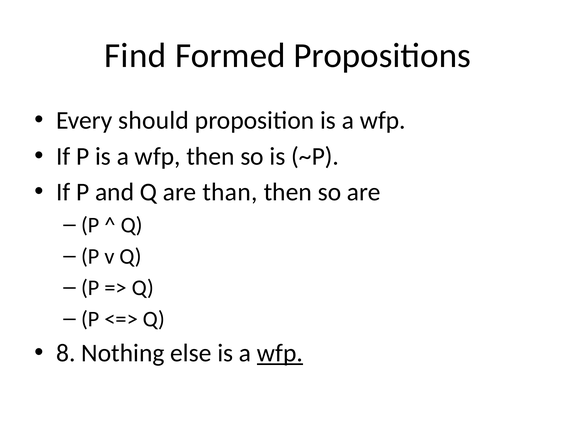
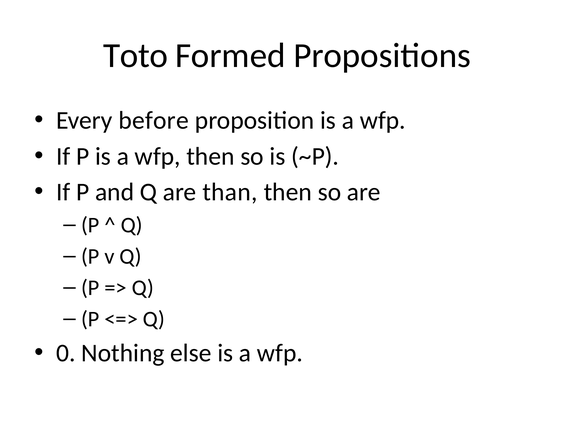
Find: Find -> Toto (136, 56)
should: should -> before (154, 121)
8: 8 -> 0 (66, 353)
wfp underline: present -> none (280, 353)
